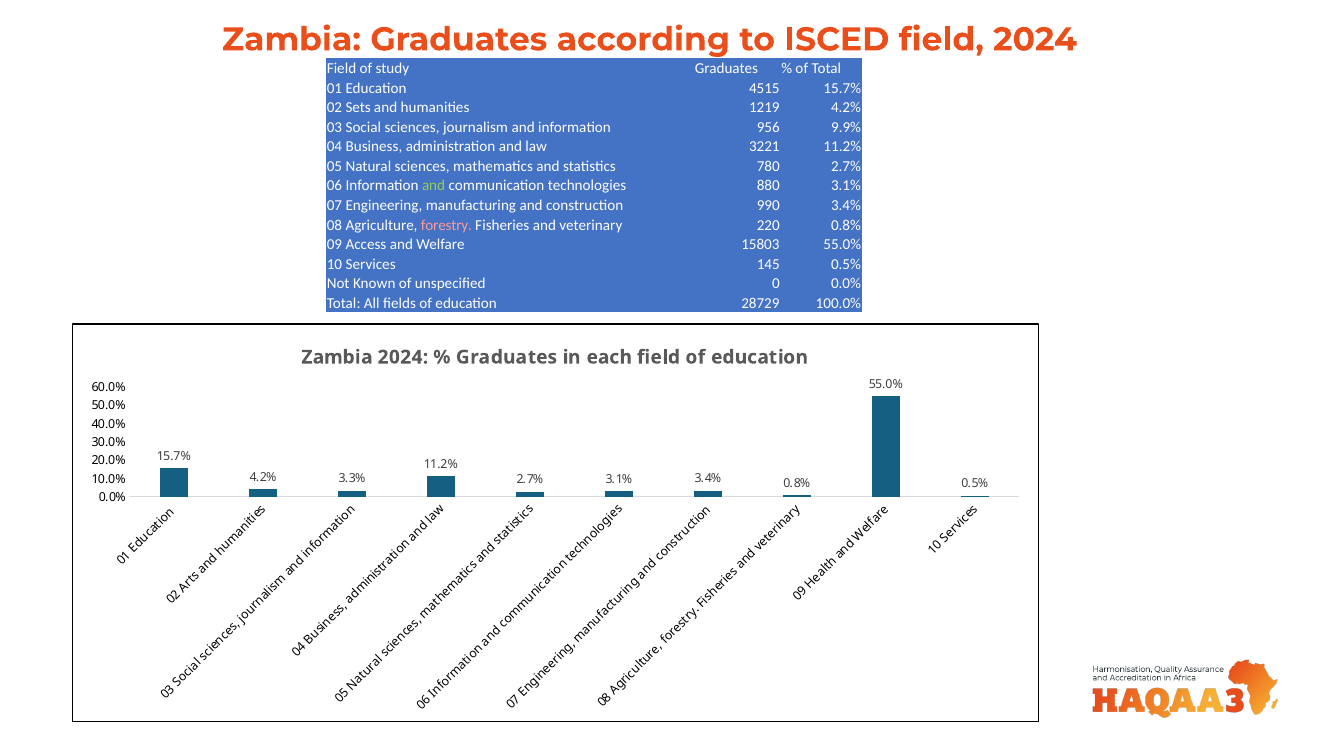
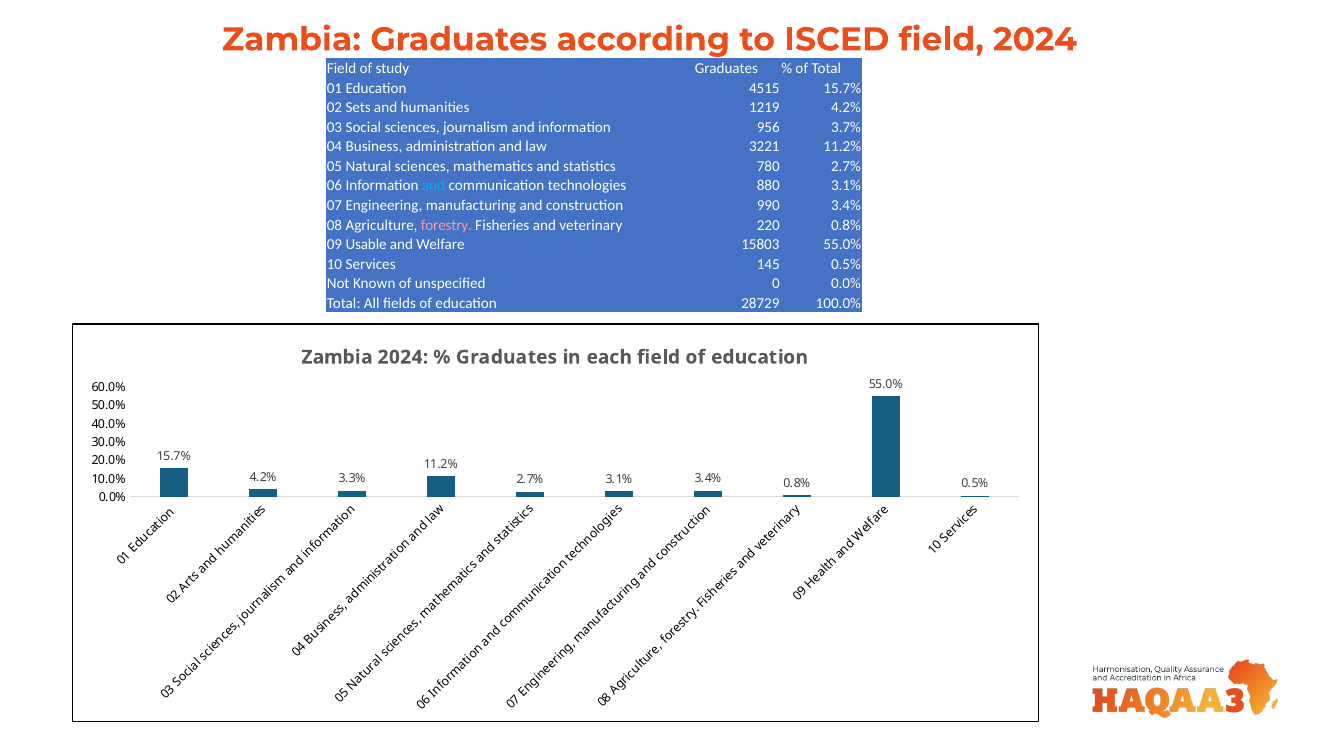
9.9%: 9.9% -> 3.7% (846, 127)
and colour: light green -> light blue (434, 186)
Access: Access -> Usable (366, 245)
